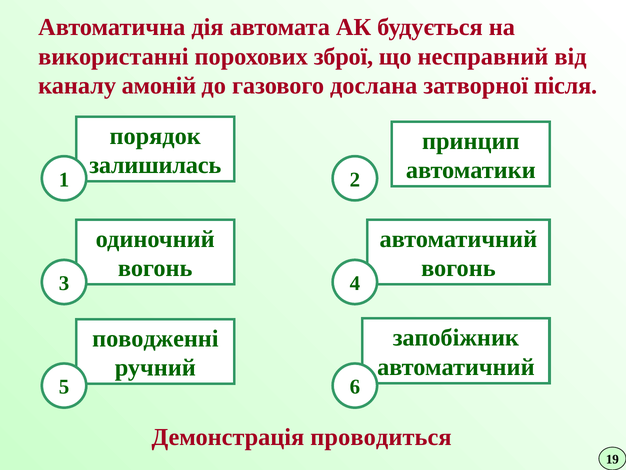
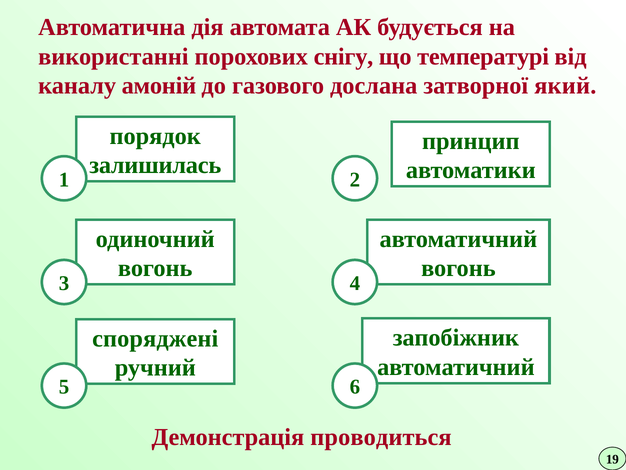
зброї: зброї -> снігу (343, 57)
несправний: несправний -> температурі (483, 57)
після: після -> який (565, 86)
поводженні: поводженні -> споряджені (155, 338)
